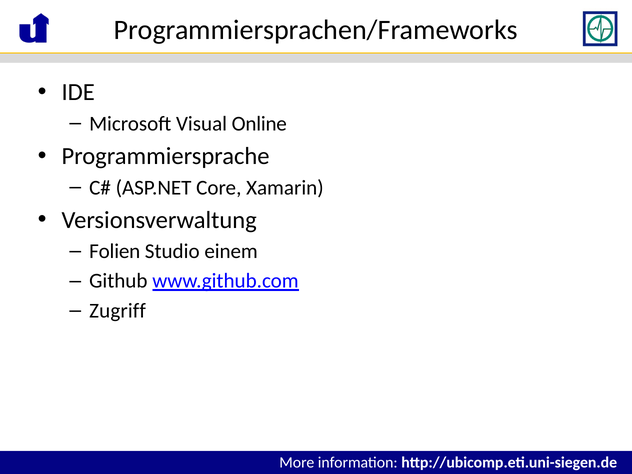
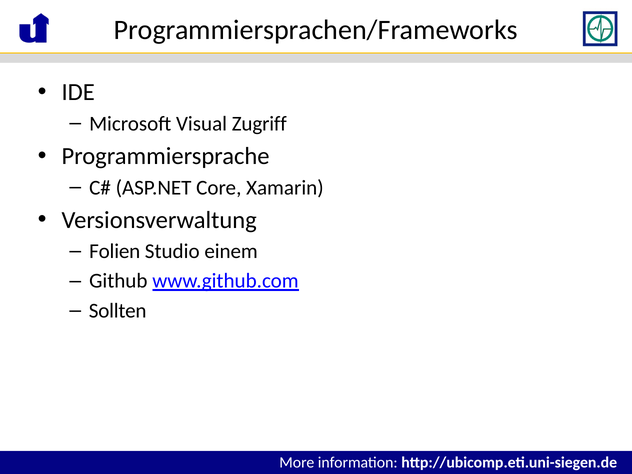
Online: Online -> Zugriff (259, 124)
Zugriff: Zugriff -> Sollten (118, 311)
